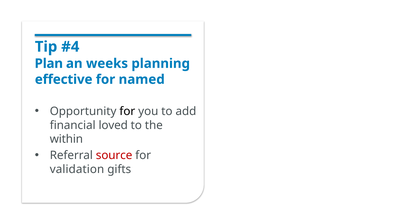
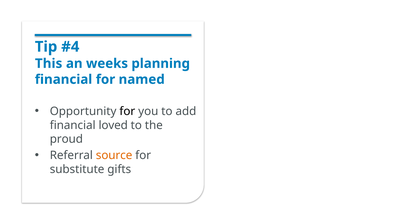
Plan: Plan -> This (49, 63)
effective: effective -> financial (64, 79)
within: within -> proud (66, 139)
source colour: red -> orange (114, 155)
validation: validation -> substitute (77, 169)
